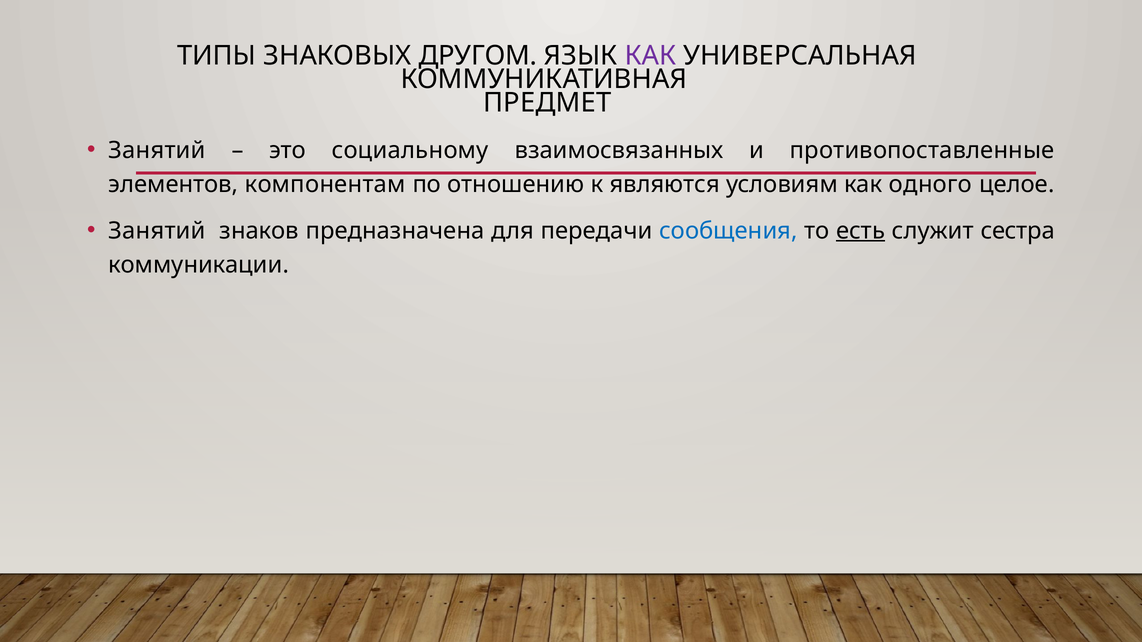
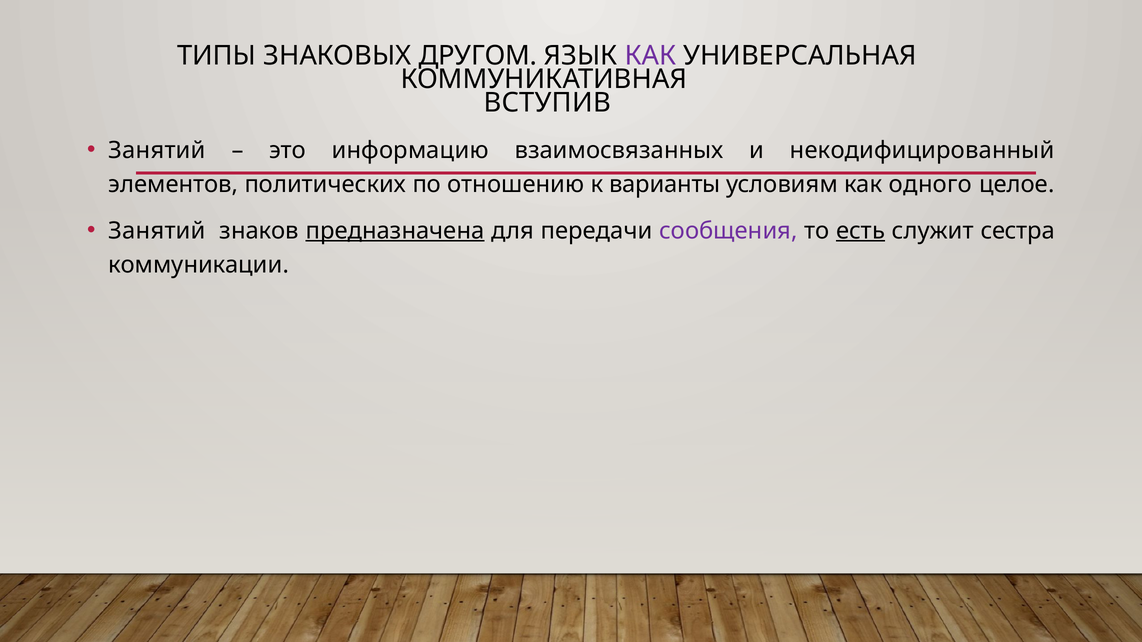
ПРЕДМЕТ: ПРЕДМЕТ -> ВСТУПИВ (547, 103)
социальному: социальному -> информацию (410, 150)
противопоставленные: противопоставленные -> некодифицированный (922, 150)
компонентам: компонентам -> политических (325, 185)
являются: являются -> варианты (665, 185)
предназначена underline: none -> present (395, 231)
сообщения colour: blue -> purple (728, 231)
